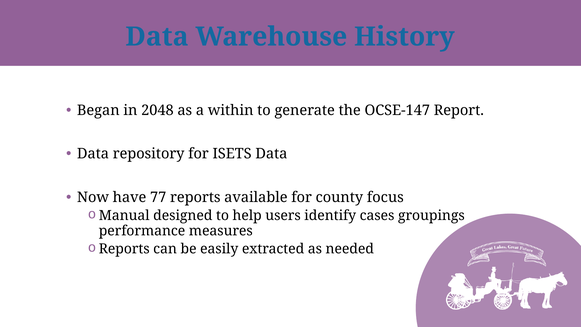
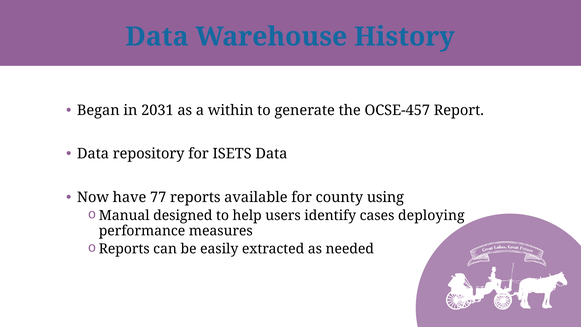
2048: 2048 -> 2031 (157, 110)
OCSE-147: OCSE-147 -> OCSE-457 (397, 110)
focus: focus -> using (385, 197)
groupings: groupings -> deploying (431, 216)
